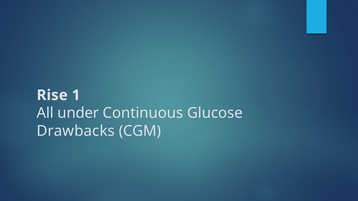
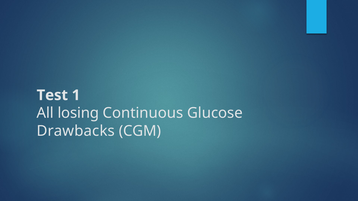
Rise: Rise -> Test (52, 95)
under: under -> losing (78, 113)
